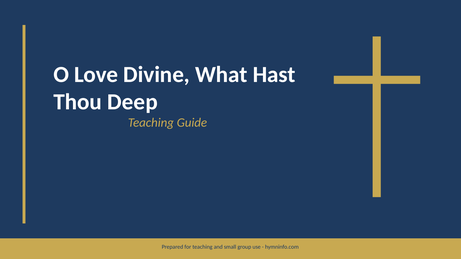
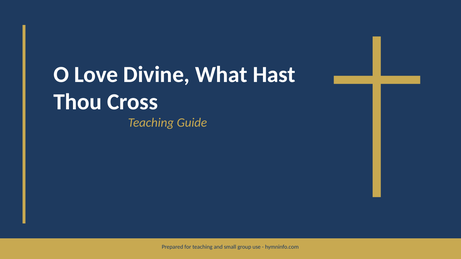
Deep: Deep -> Cross (133, 102)
